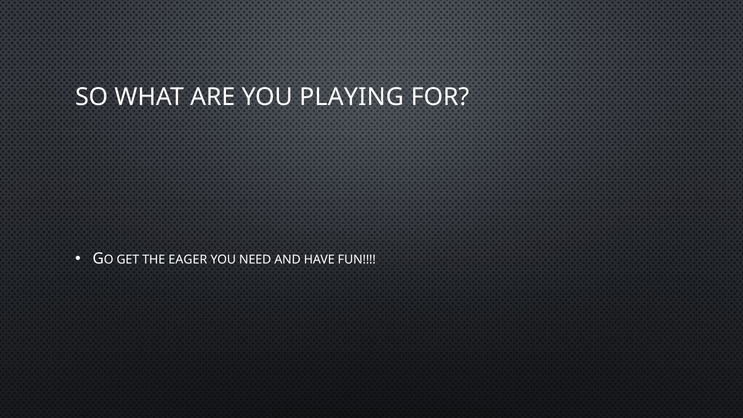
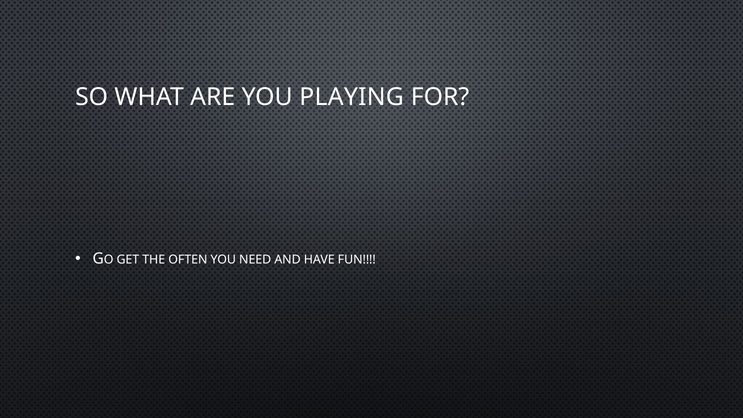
EAGER: EAGER -> OFTEN (188, 260)
